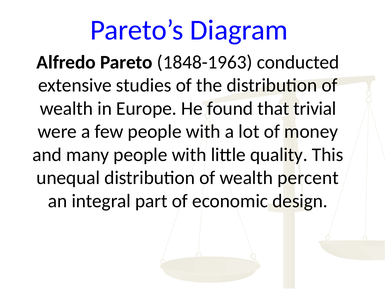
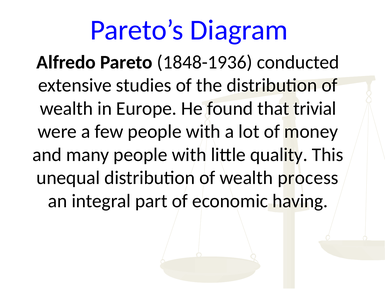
1848-1963: 1848-1963 -> 1848-1936 (205, 62)
percent: percent -> process (308, 178)
design: design -> having (300, 201)
